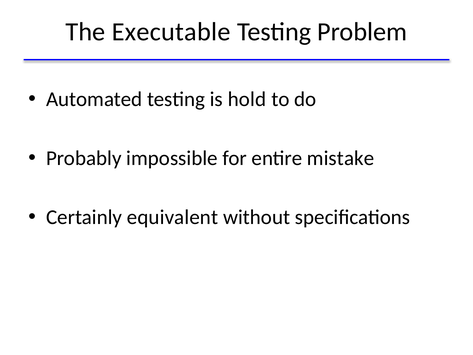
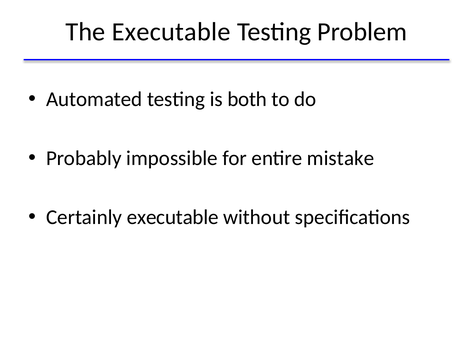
hold: hold -> both (247, 99)
Certainly equivalent: equivalent -> executable (173, 217)
